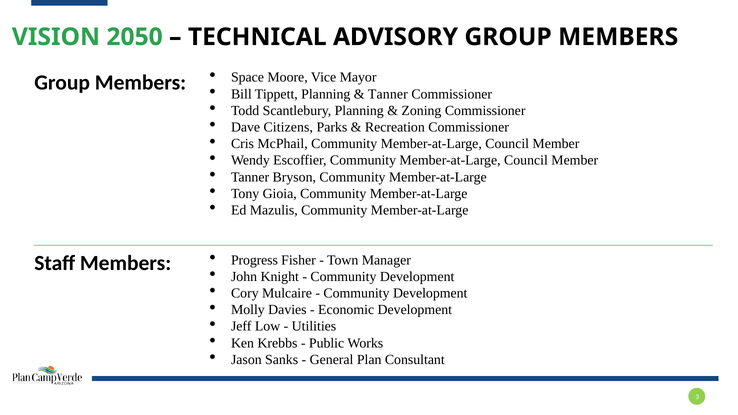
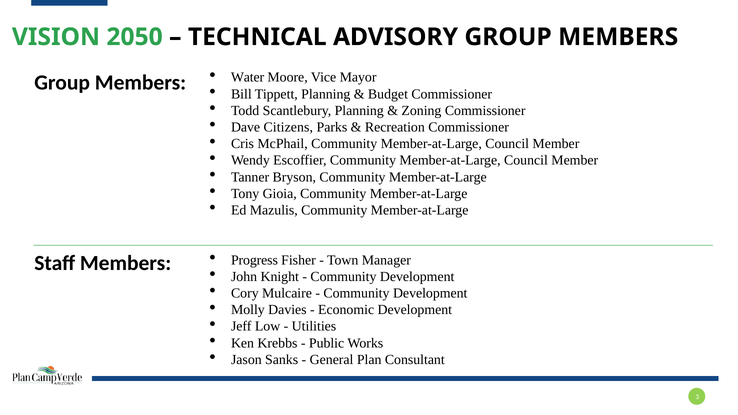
Space: Space -> Water (248, 77)
Tanner: Tanner -> Budget (388, 94)
